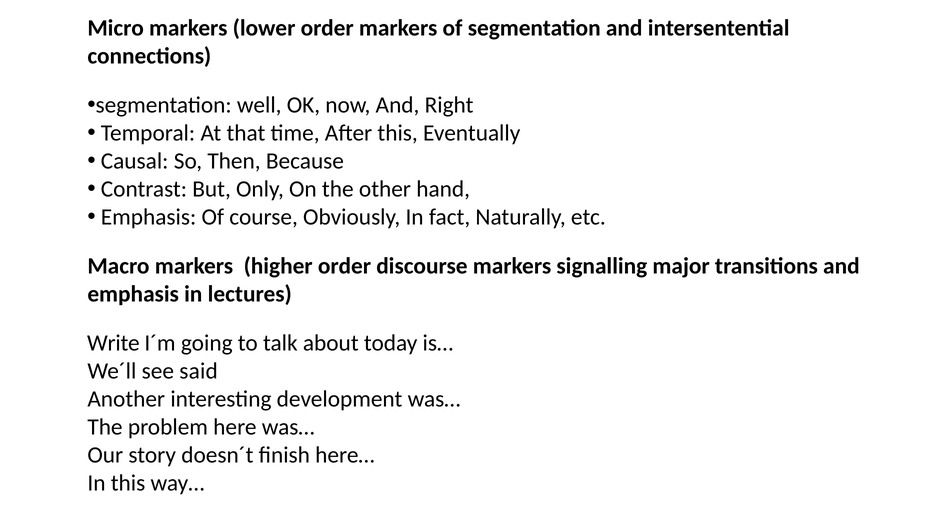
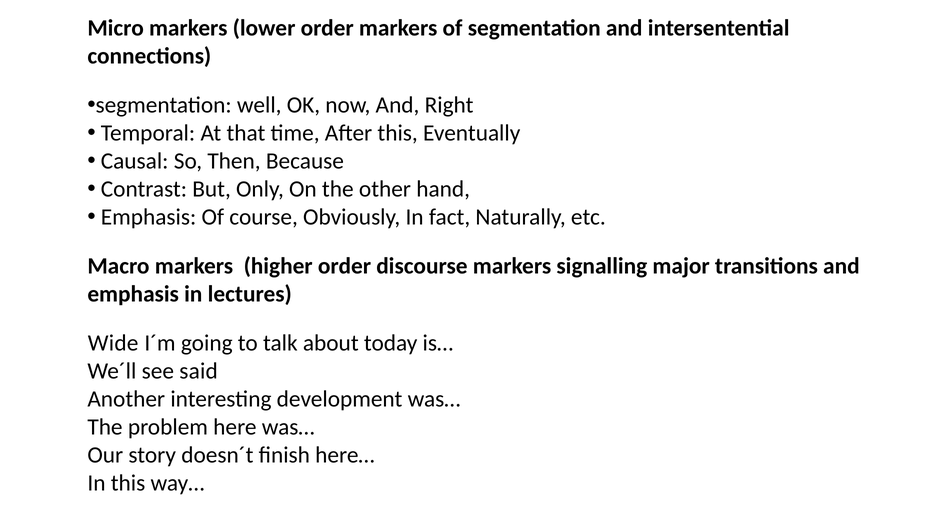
Write: Write -> Wide (113, 343)
